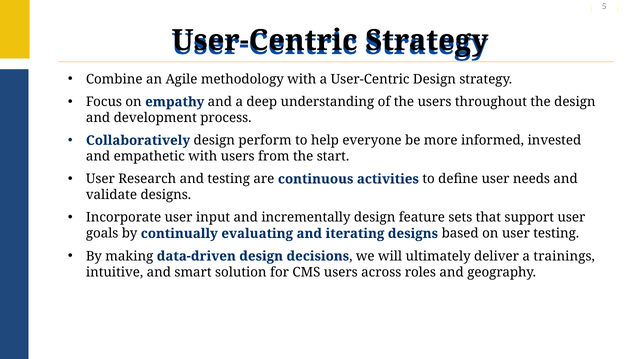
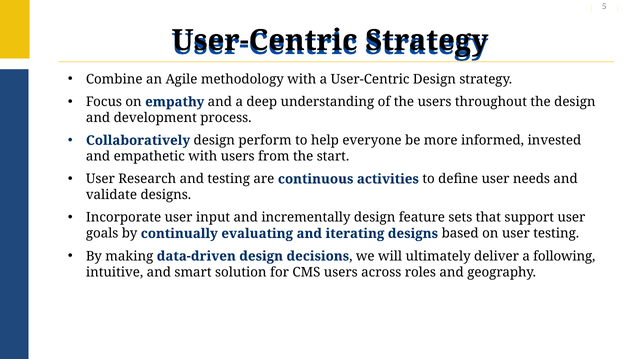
trainings: trainings -> following (564, 256)
